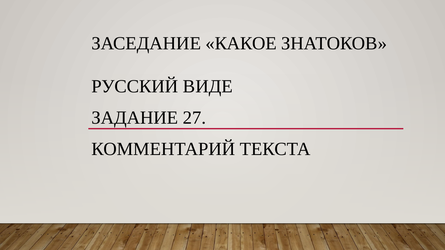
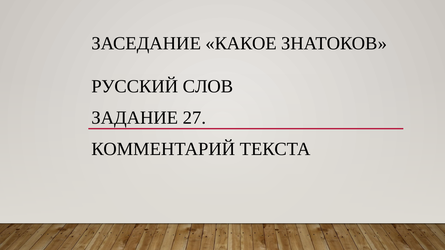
ВИДЕ: ВИДЕ -> СЛОВ (208, 86)
